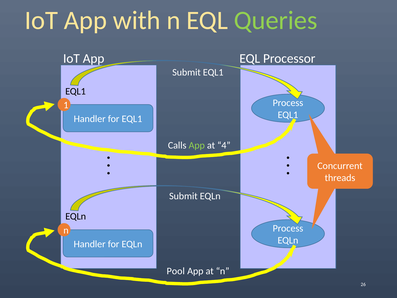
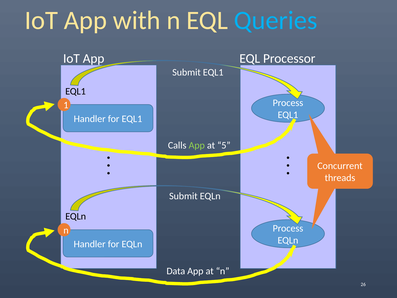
Queries colour: light green -> light blue (276, 20)
4: 4 -> 5 (224, 145)
Pool: Pool -> Data (176, 271)
